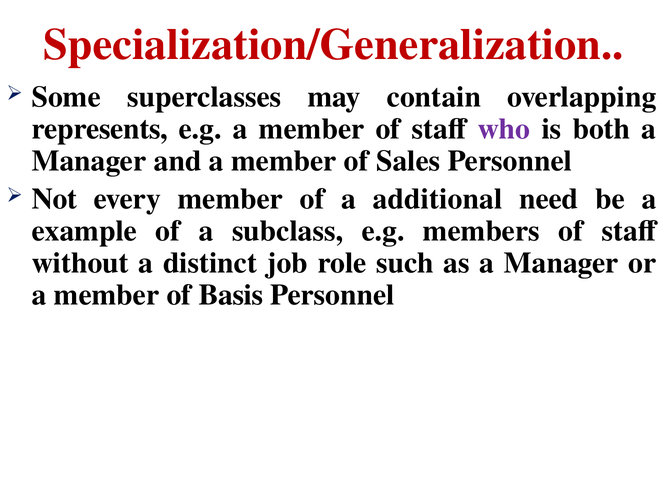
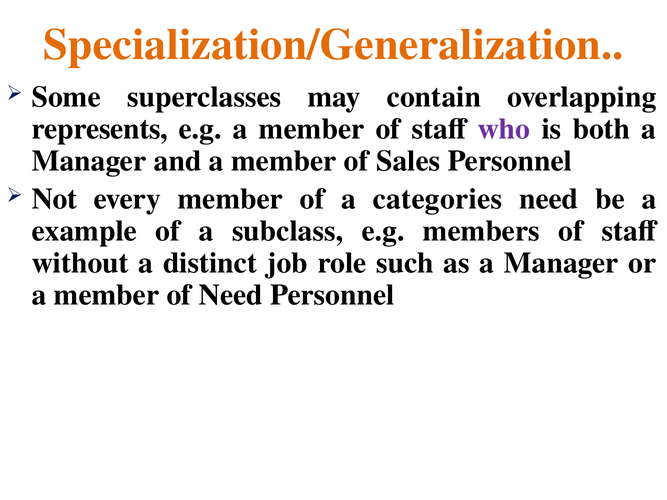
Specialization/Generalization colour: red -> orange (333, 45)
additional: additional -> categories (437, 199)
of Basis: Basis -> Need (231, 295)
